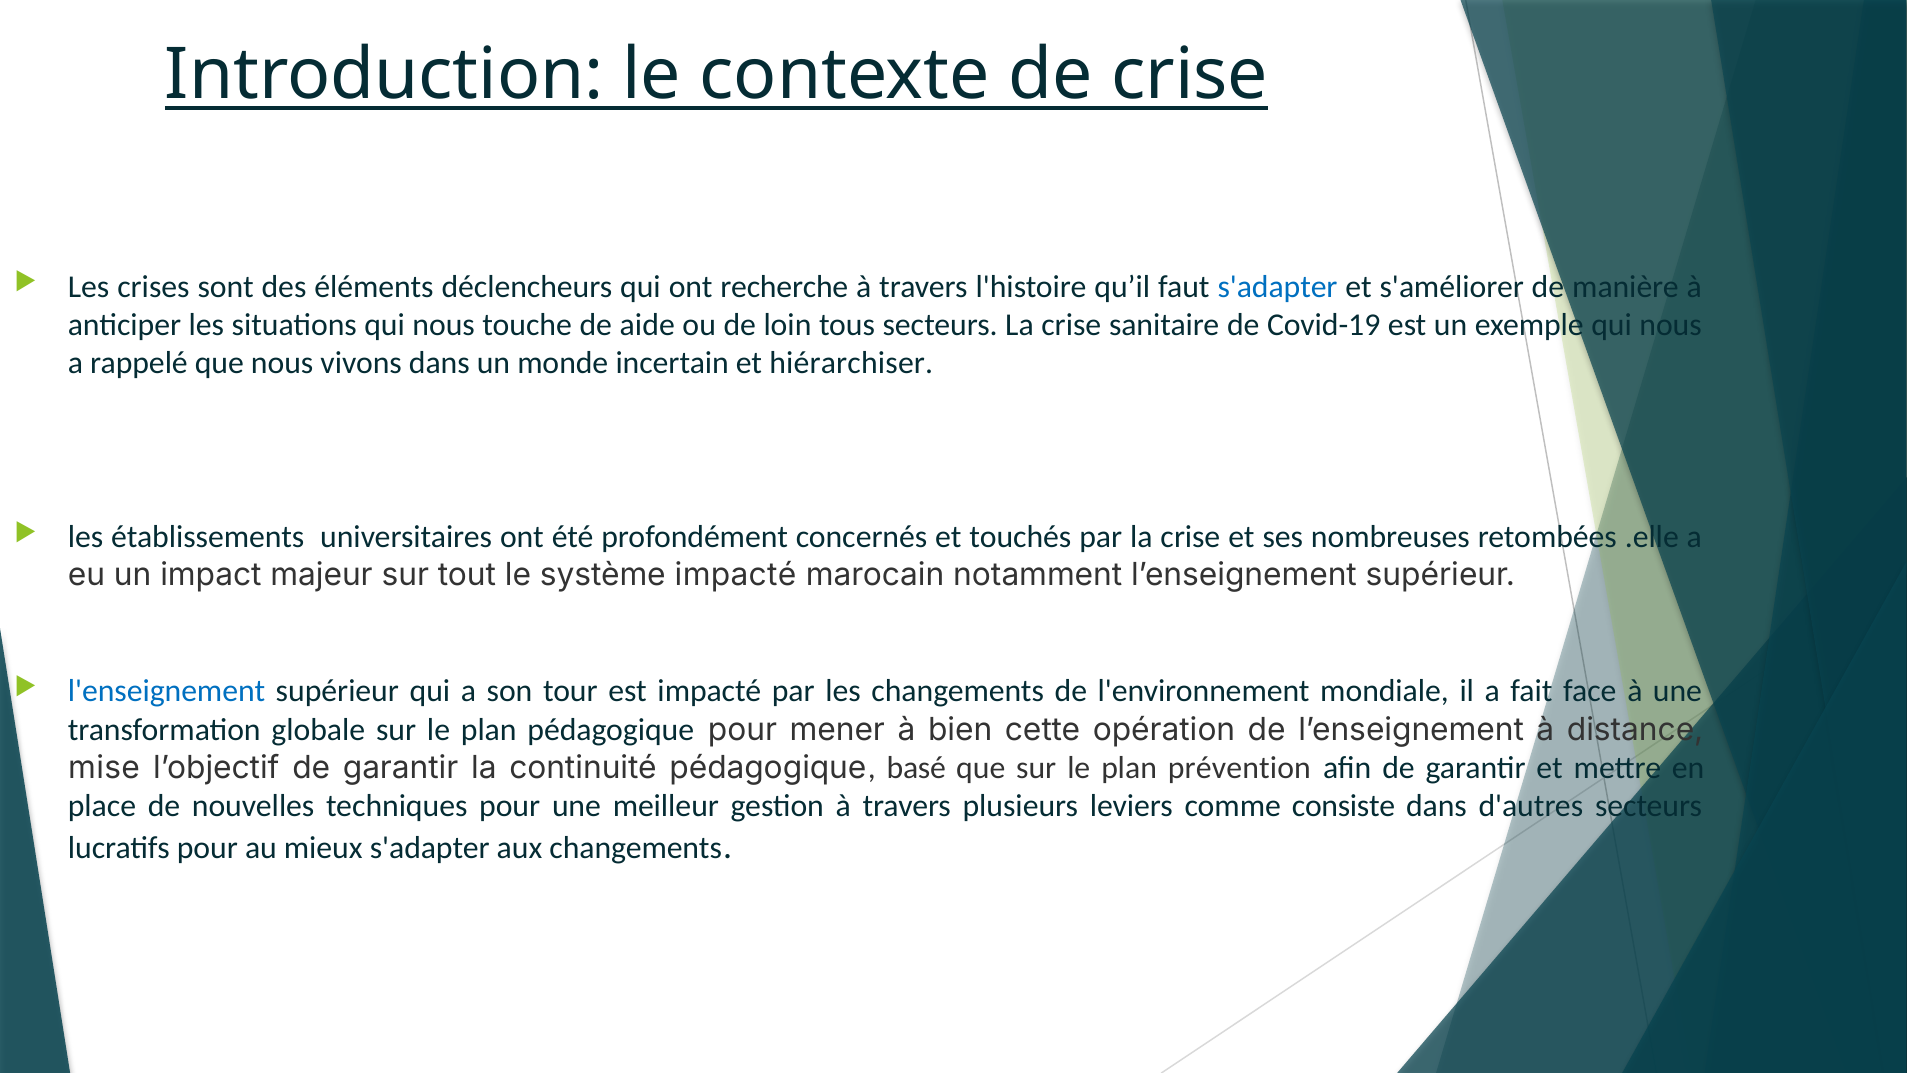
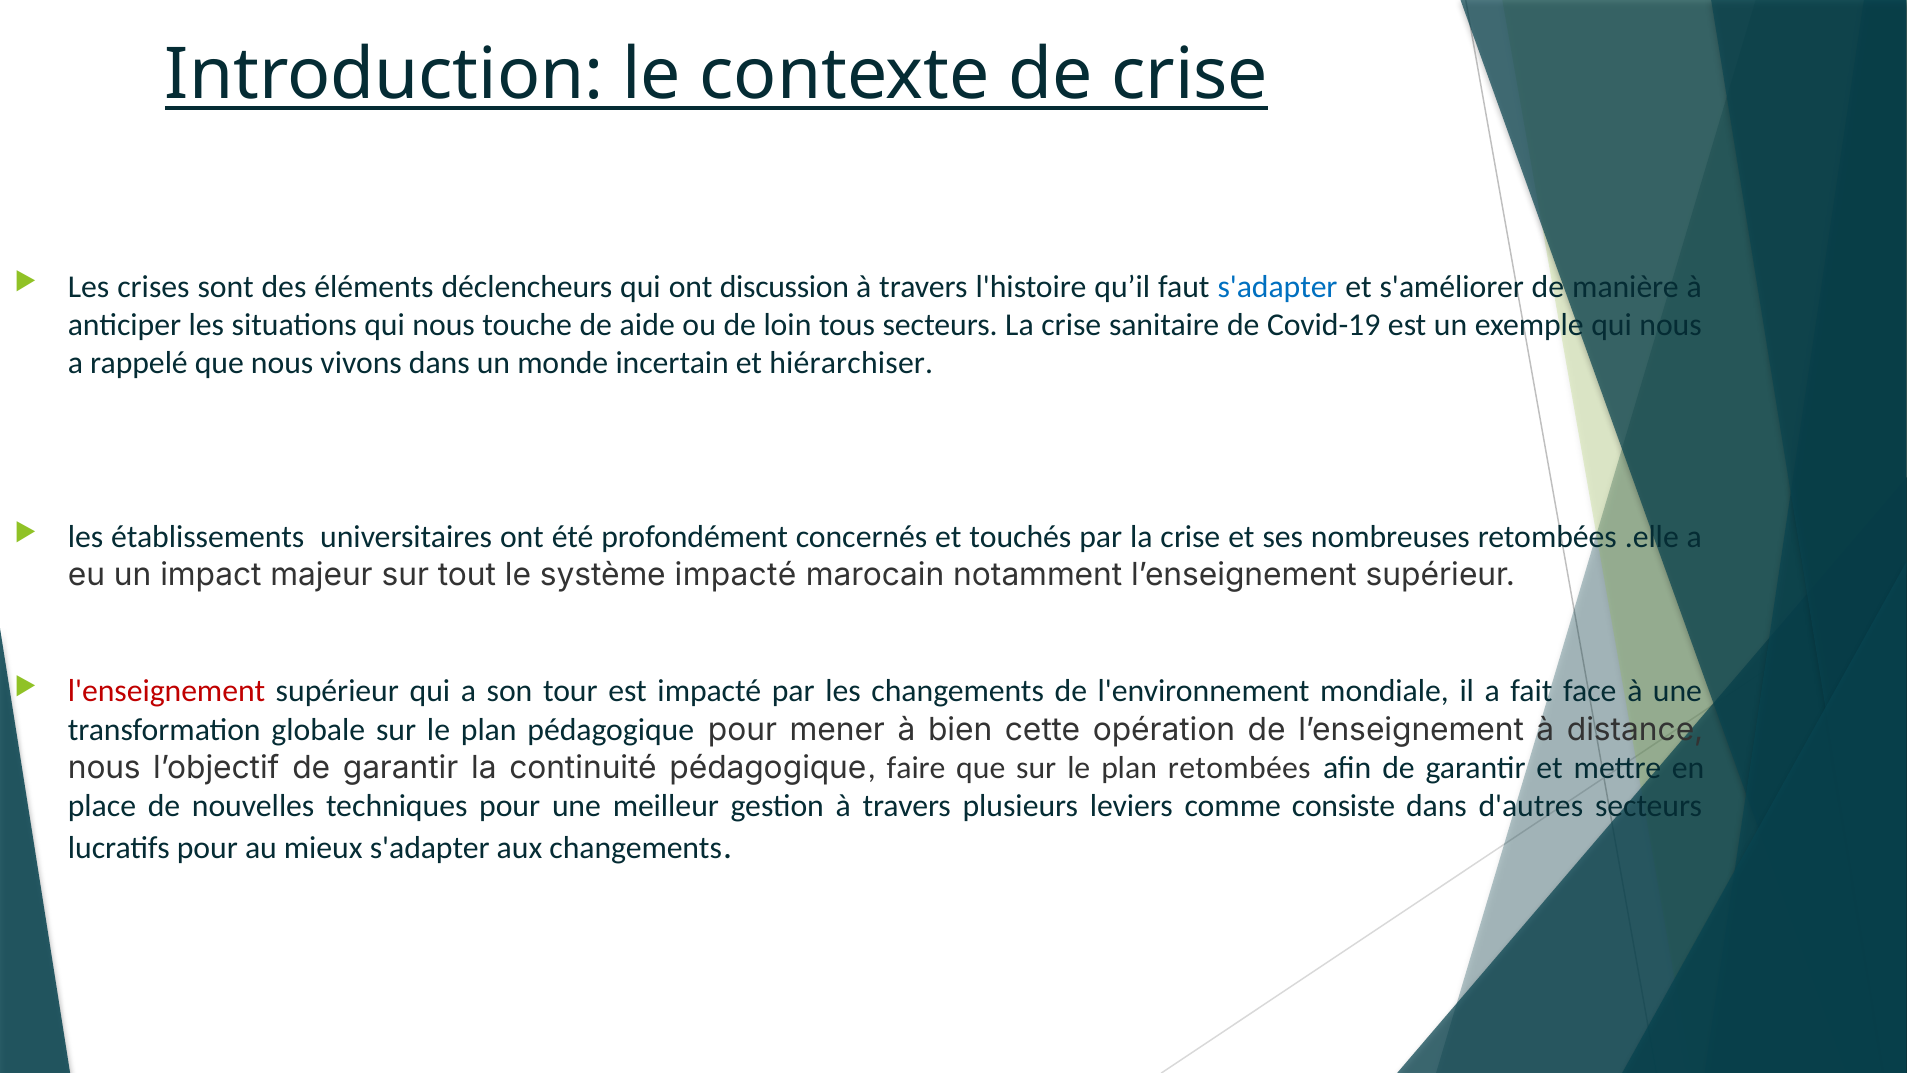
recherche: recherche -> discussion (784, 287)
l'enseignement colour: blue -> red (167, 691)
mise: mise -> nous (104, 767)
basé: basé -> faire (916, 767)
plan prévention: prévention -> retombées (1239, 767)
